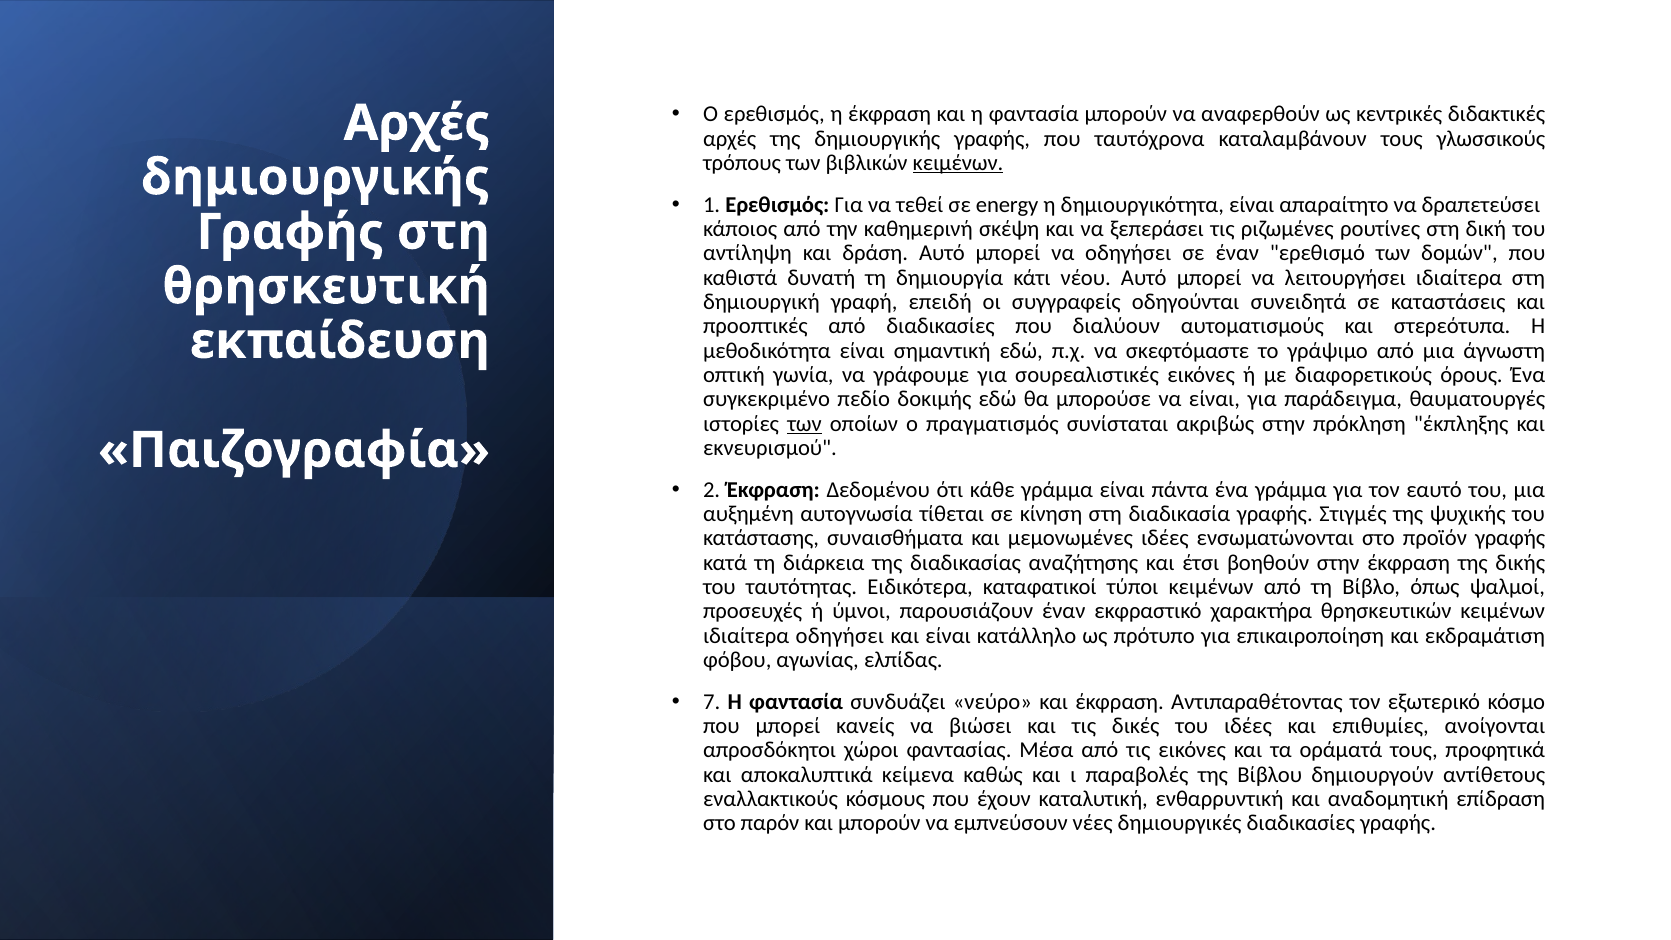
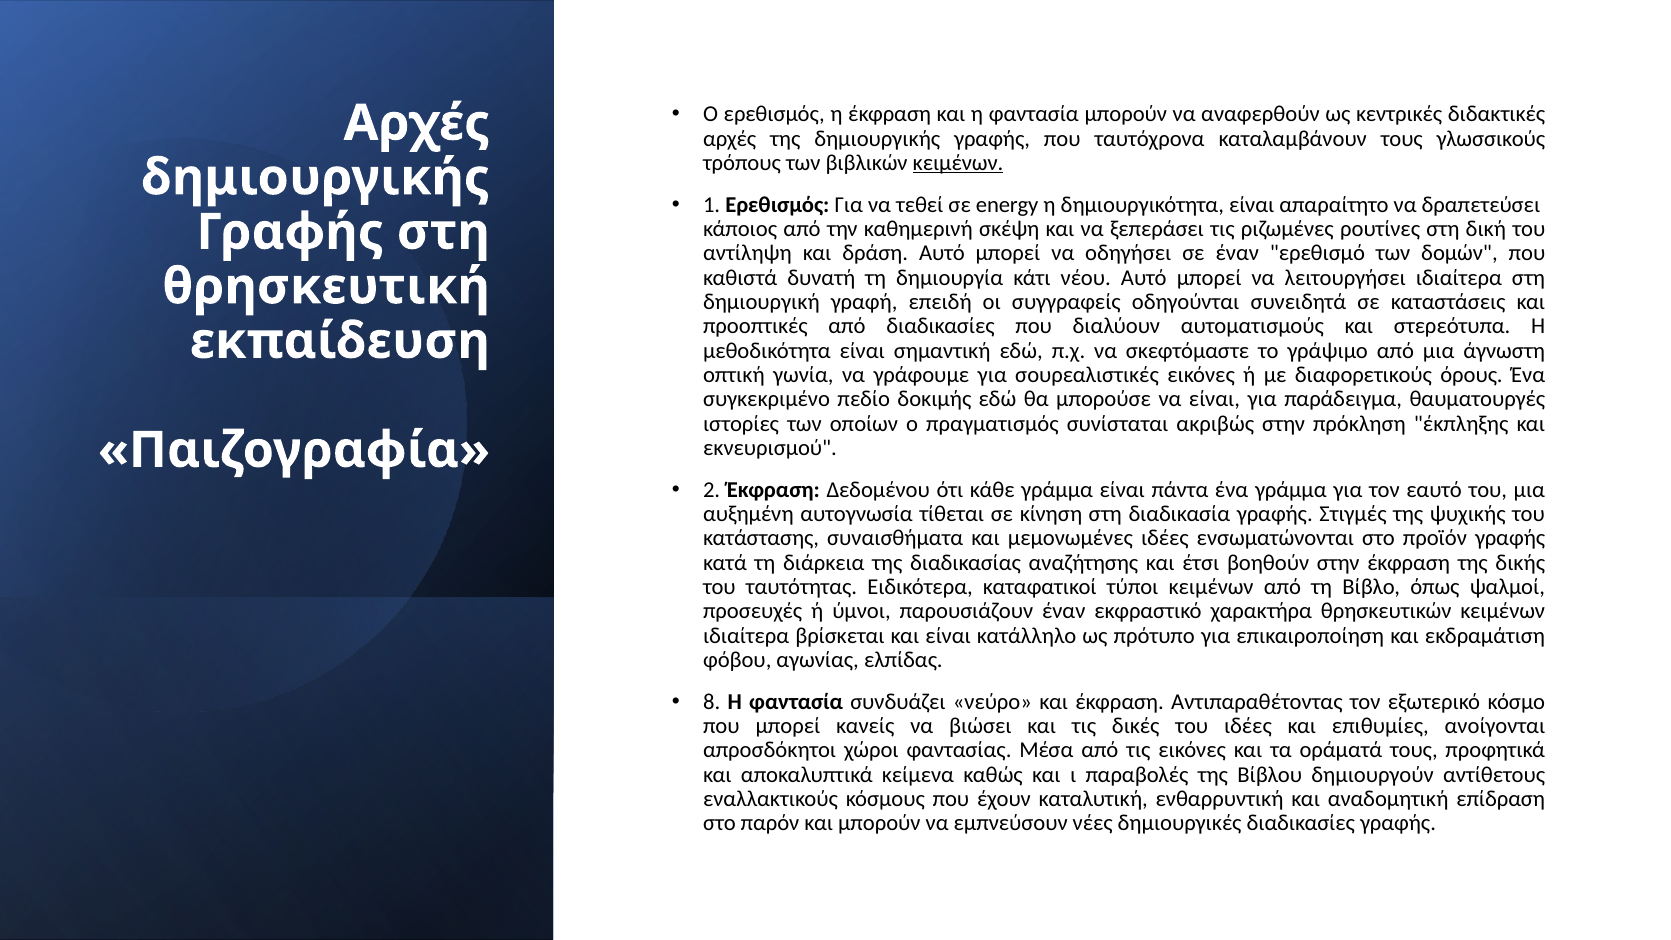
των underline: present -> none (805, 424)
ιδιαίτερα οδηγήσει: οδηγήσει -> βρίσκεται (840, 636)
7: 7 -> 8 (712, 702)
